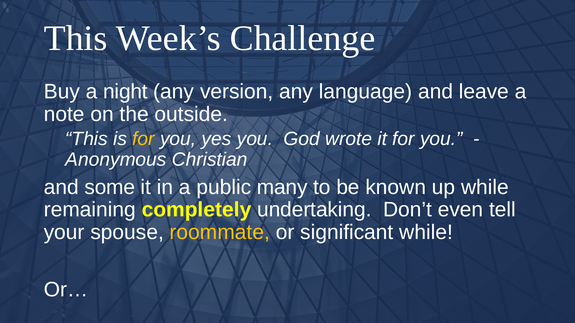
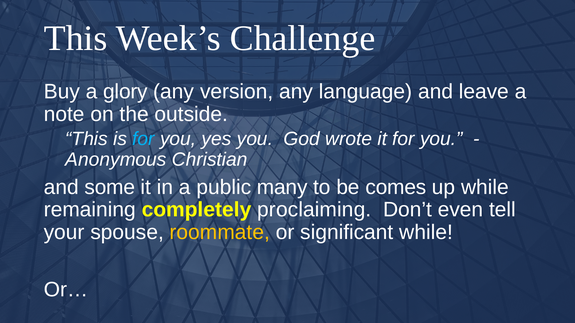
night: night -> glory (125, 92)
for colour: yellow -> light blue (144, 139)
known: known -> comes (396, 187)
undertaking: undertaking -> proclaiming (314, 210)
